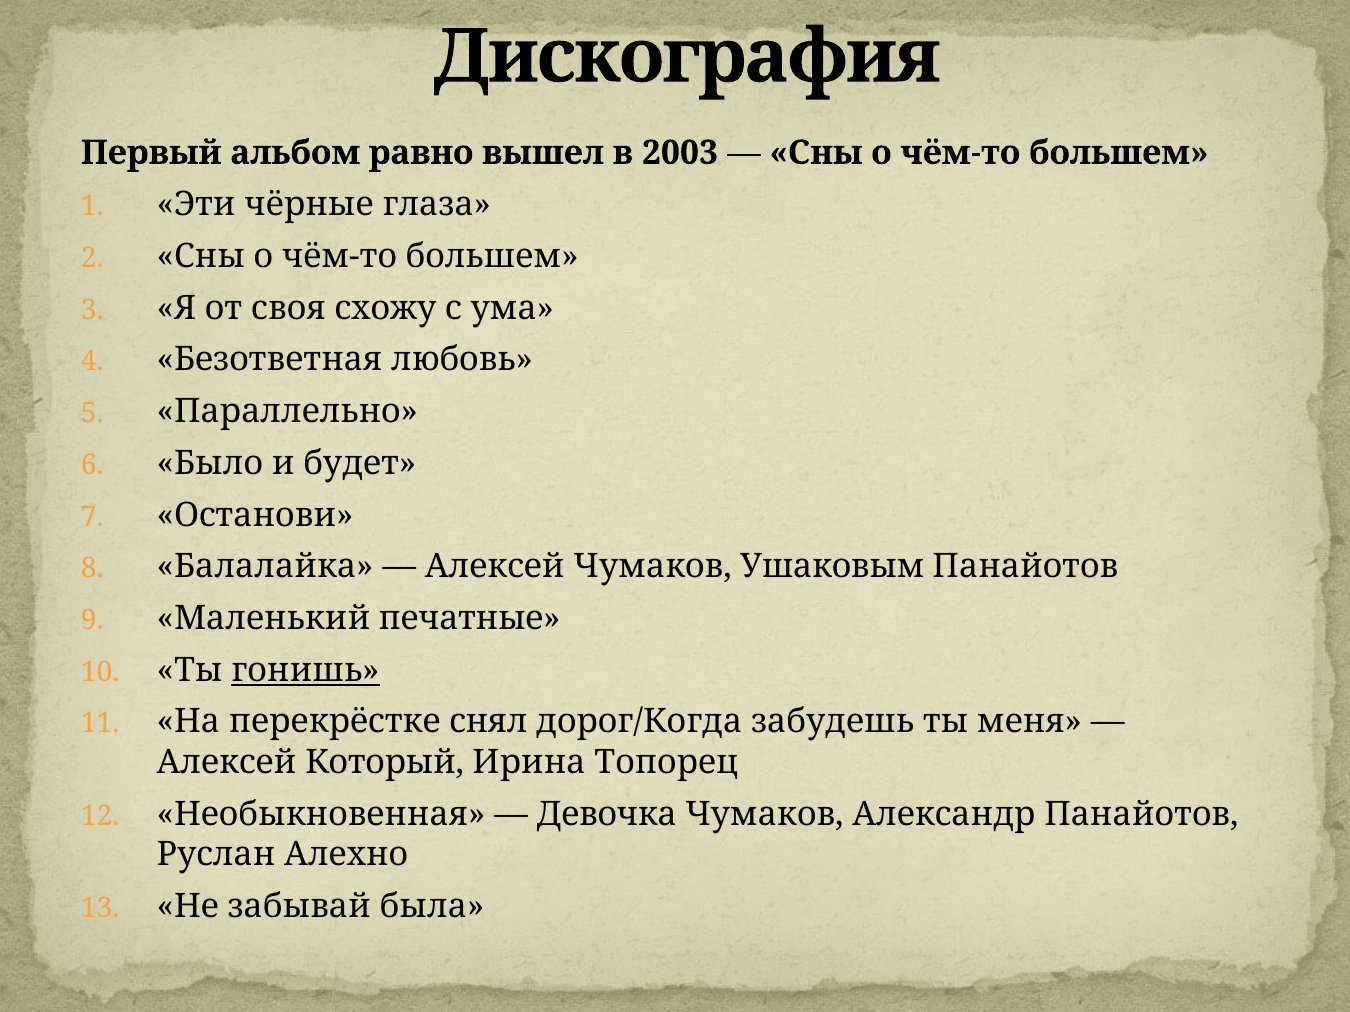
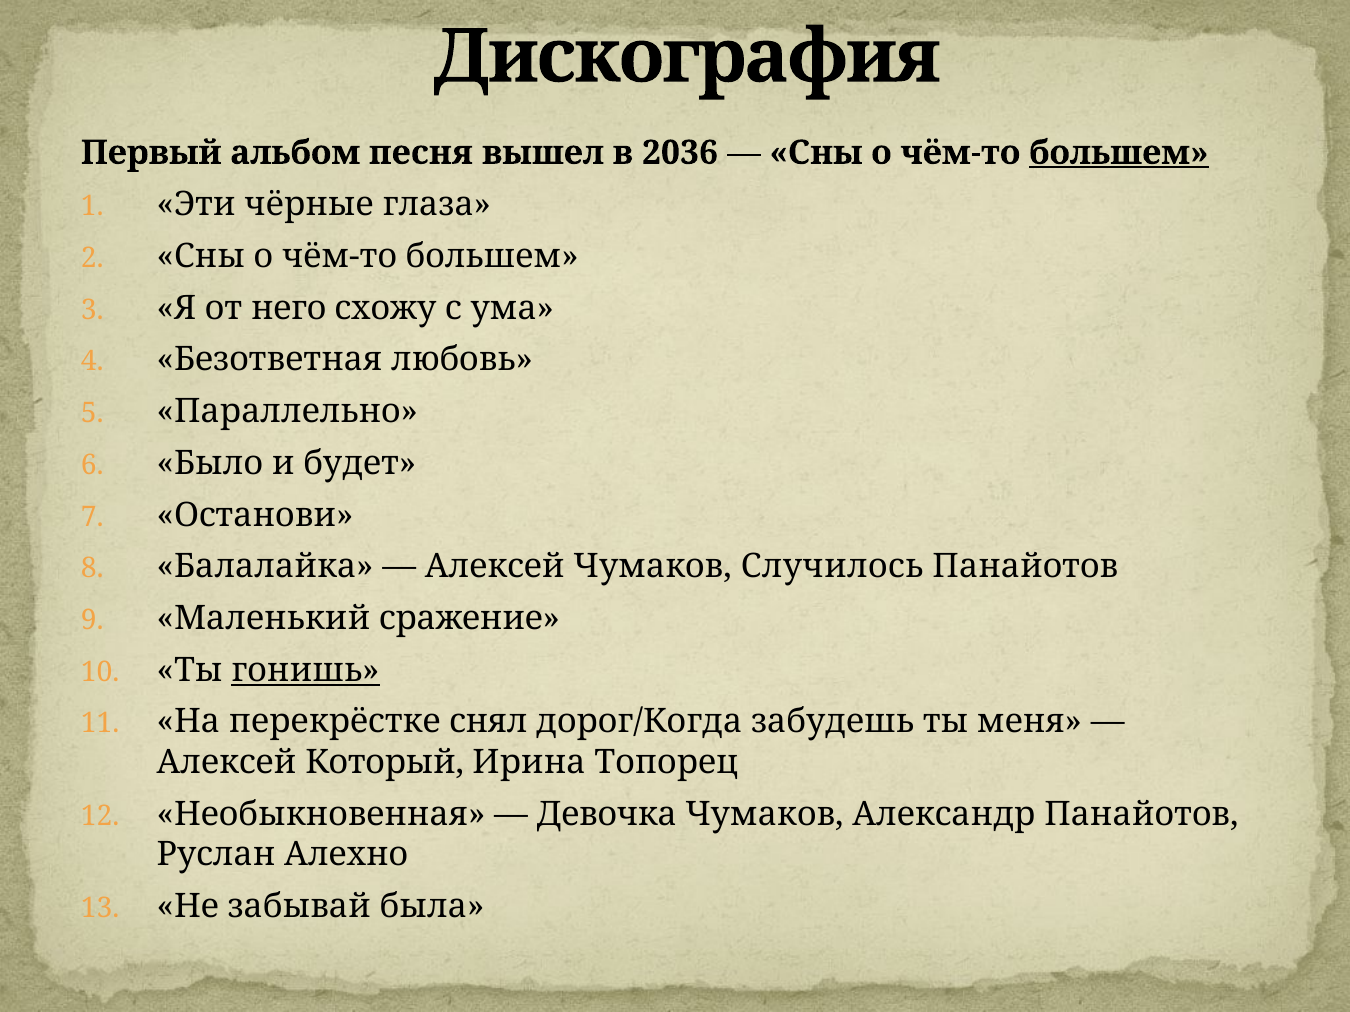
равно: равно -> песня (421, 153)
2003: 2003 -> 2036 (680, 153)
большем underline: none -> present (1119, 153)
своя: своя -> него (289, 308)
Ушаковым: Ушаковым -> Случилось (832, 567)
печатные: печатные -> сражение (470, 619)
